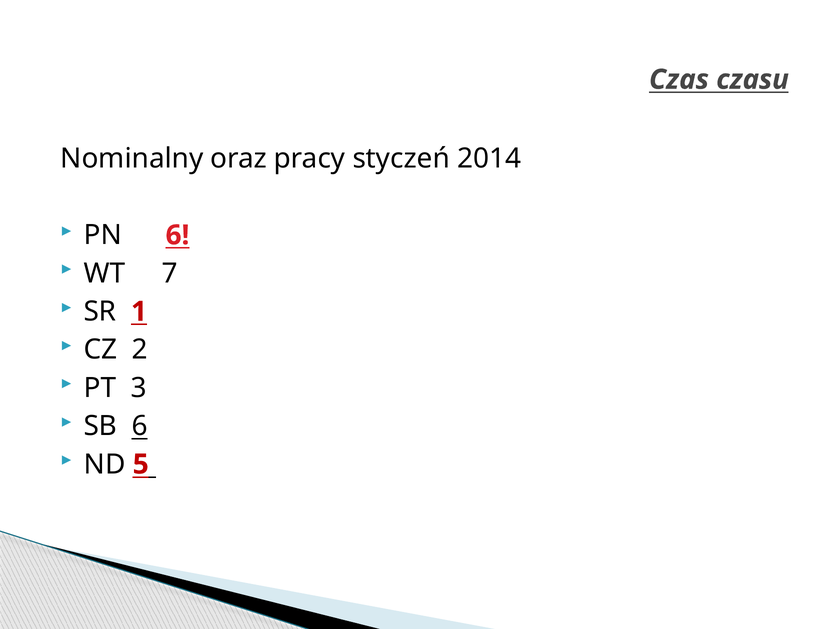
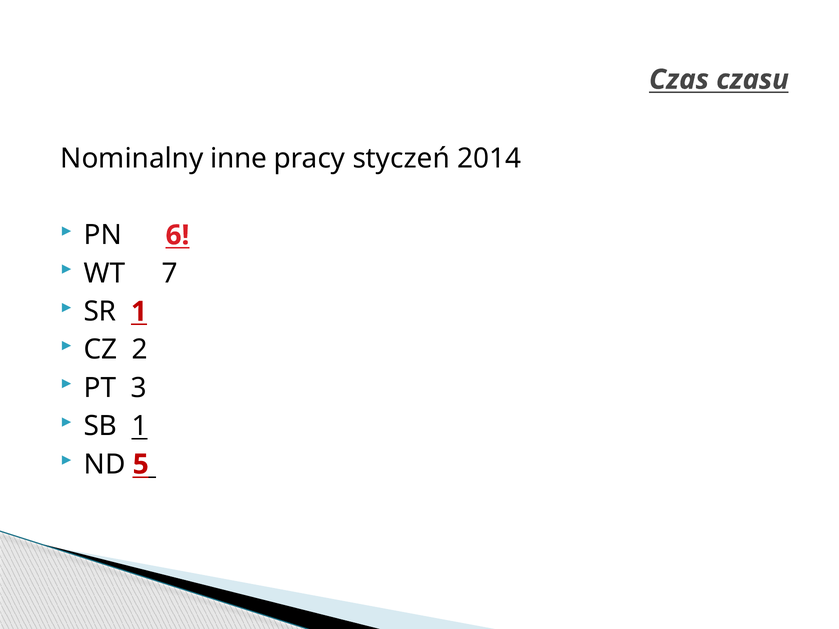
oraz: oraz -> inne (239, 159)
SB 6: 6 -> 1 (140, 426)
